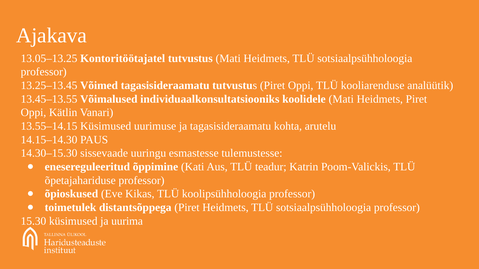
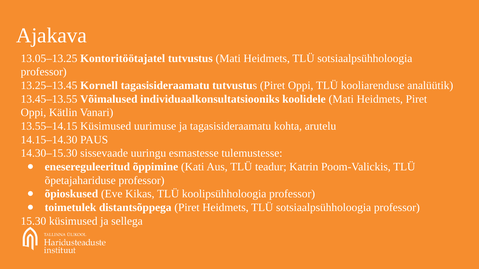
Võimed: Võimed -> Kornell (99, 86)
uurima: uurima -> sellega (127, 221)
